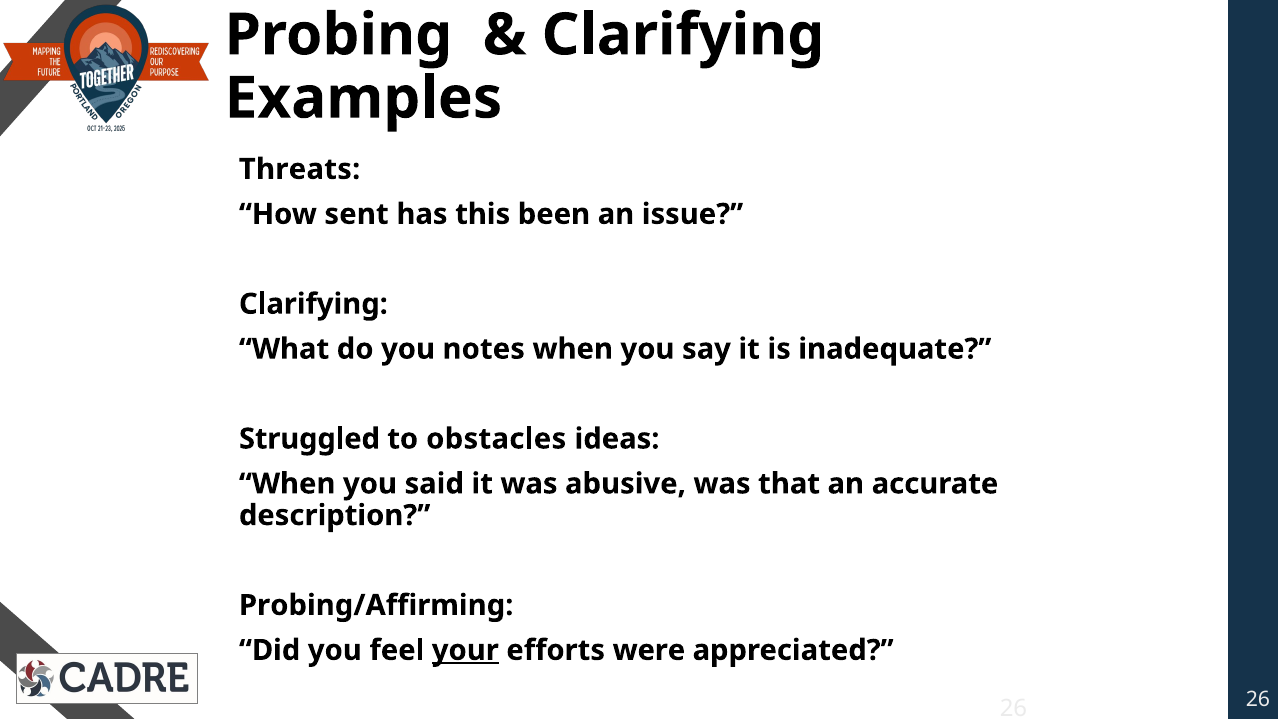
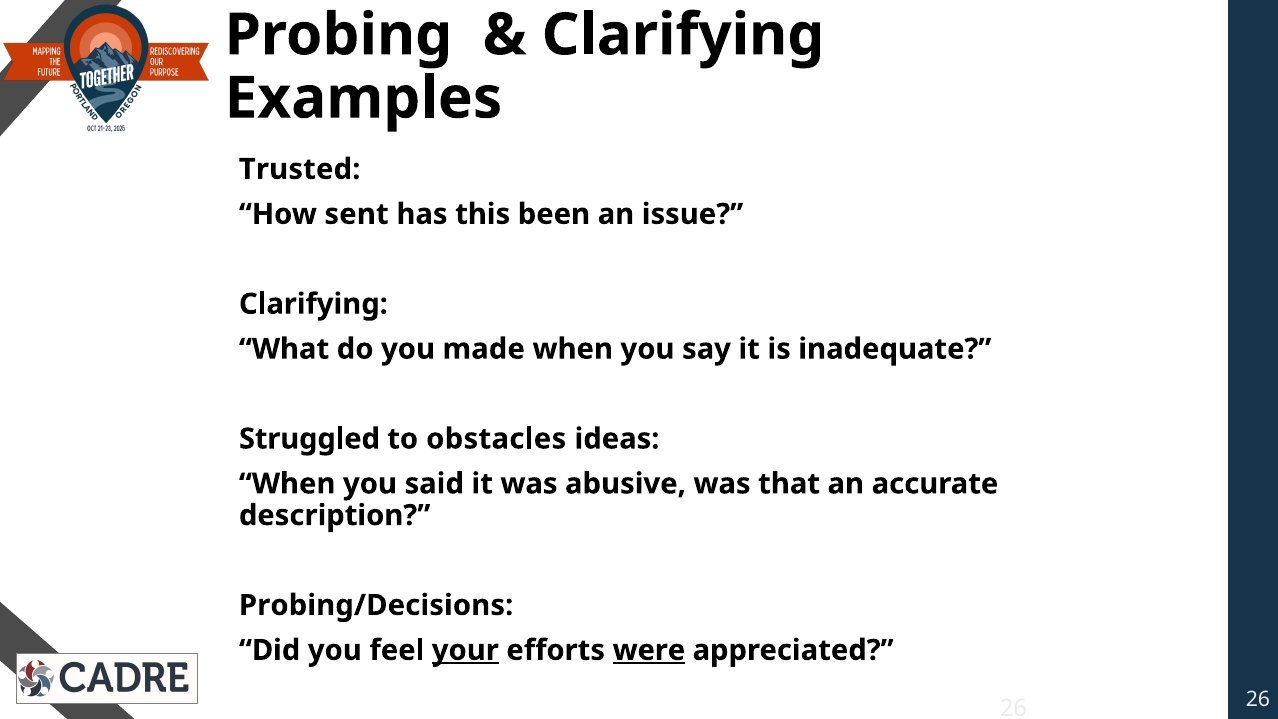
Threats: Threats -> Trusted (300, 169)
notes: notes -> made (484, 349)
Probing/Affirming: Probing/Affirming -> Probing/Decisions (376, 605)
were underline: none -> present (649, 650)
